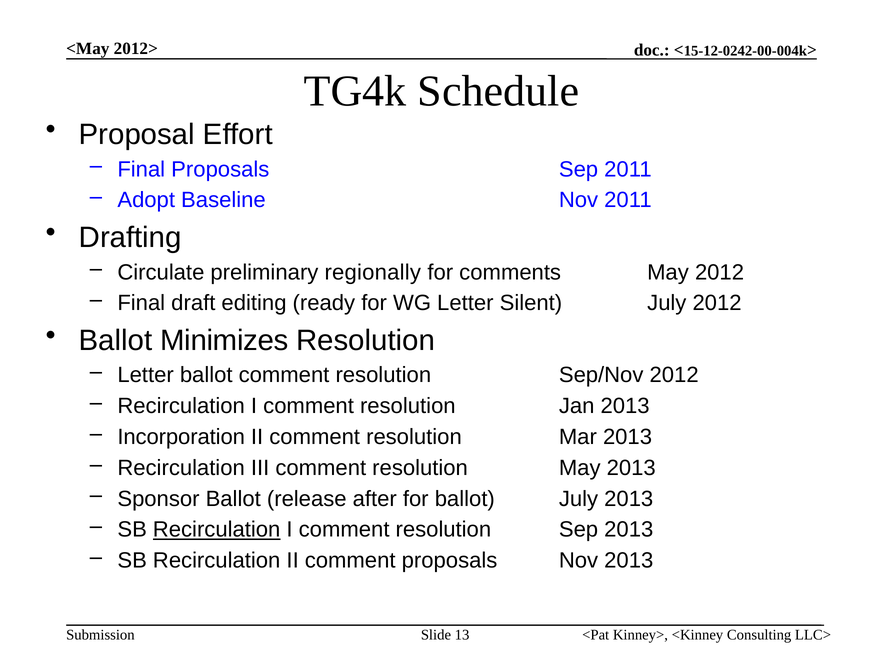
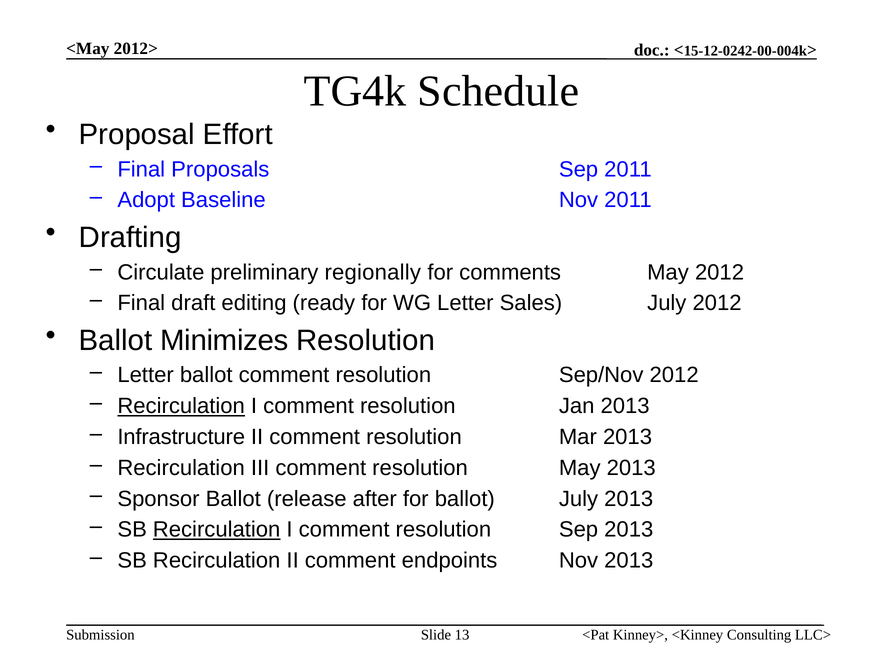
Silent: Silent -> Sales (531, 303)
Recirculation underline: none -> present (181, 406)
Incorporation: Incorporation -> Infrastructure (181, 437)
comment proposals: proposals -> endpoints (450, 561)
